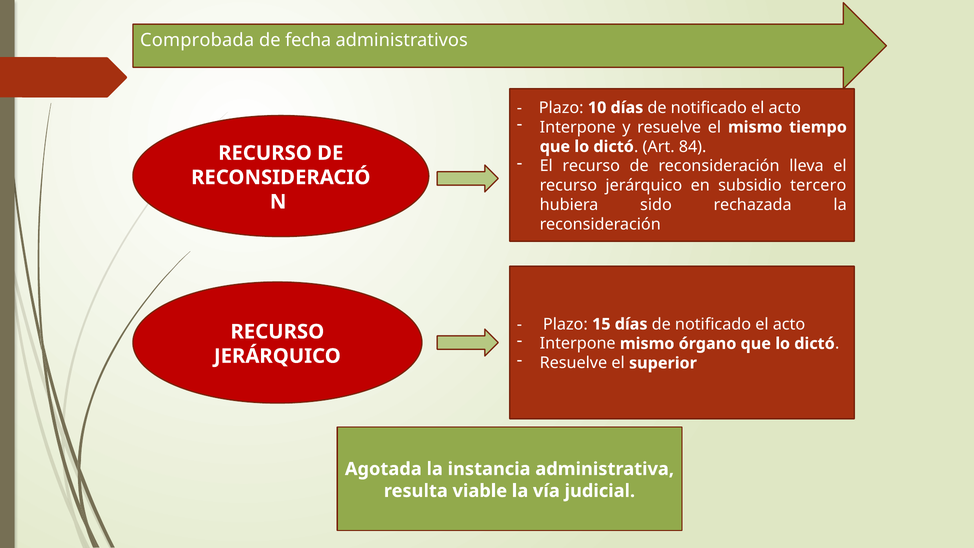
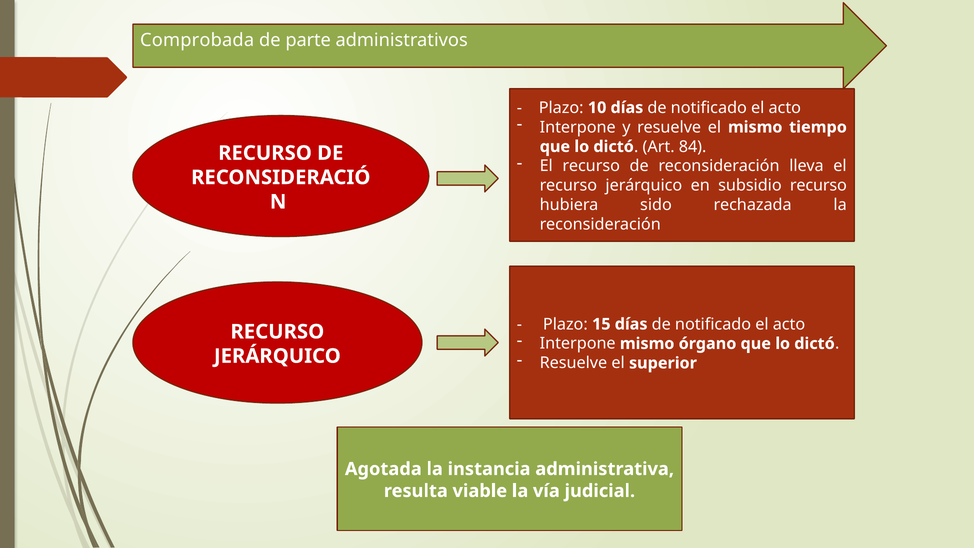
fecha: fecha -> parte (308, 40)
subsidio tercero: tercero -> recurso (818, 186)
